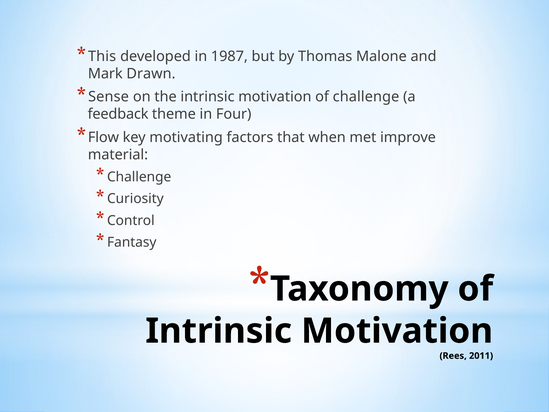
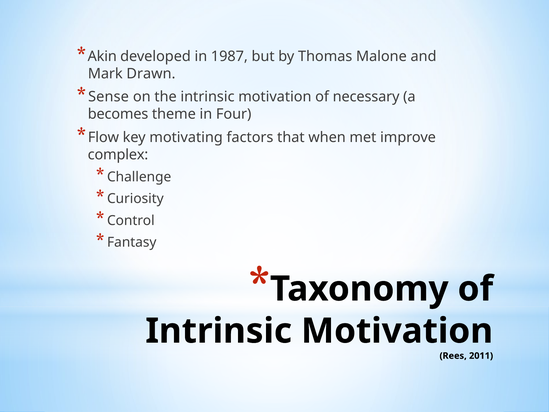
This: This -> Akin (102, 56)
of challenge: challenge -> necessary (366, 97)
feedback: feedback -> becomes (118, 114)
material: material -> complex (118, 155)
